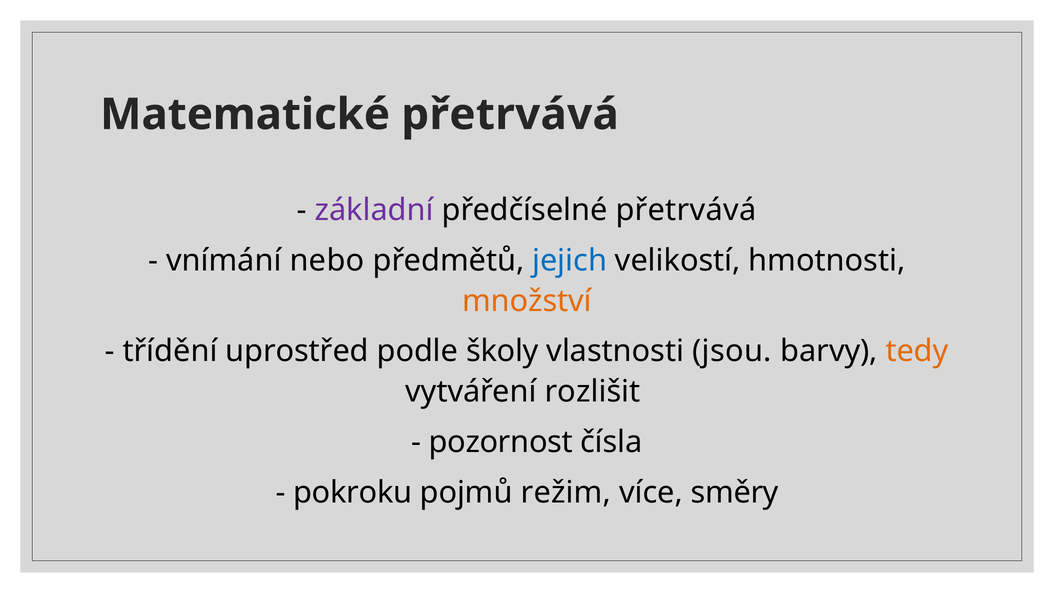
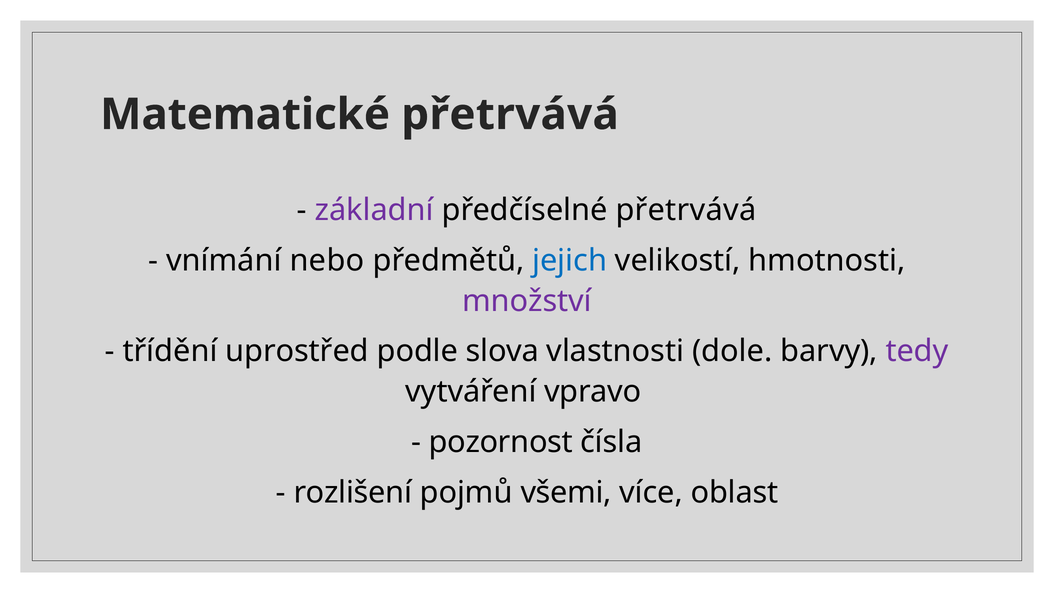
množství colour: orange -> purple (527, 301)
školy: školy -> slova (502, 351)
jsou: jsou -> dole (732, 351)
tedy colour: orange -> purple (917, 351)
rozlišit: rozlišit -> vpravo (593, 392)
pokroku: pokroku -> rozlišení (353, 493)
režim: režim -> všemi (566, 493)
směry: směry -> oblast (735, 493)
